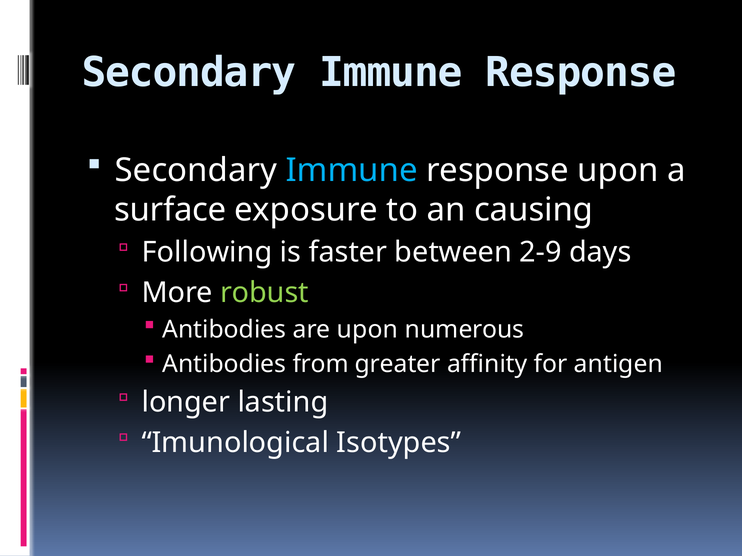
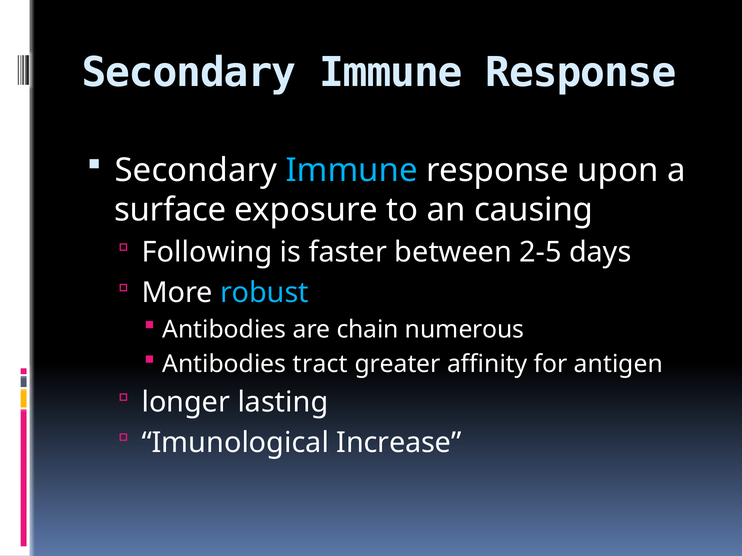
2-9: 2-9 -> 2-5 (541, 253)
robust colour: light green -> light blue (264, 293)
are upon: upon -> chain (368, 330)
from: from -> tract (320, 365)
Isotypes: Isotypes -> Increase (399, 443)
